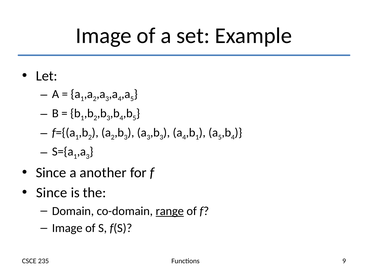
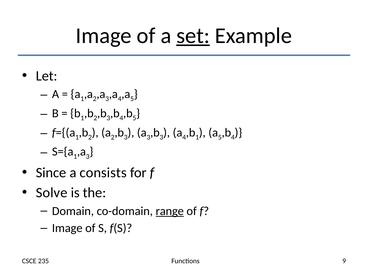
set underline: none -> present (193, 36)
another: another -> consists (103, 173)
Since: Since -> Solve (52, 193)
